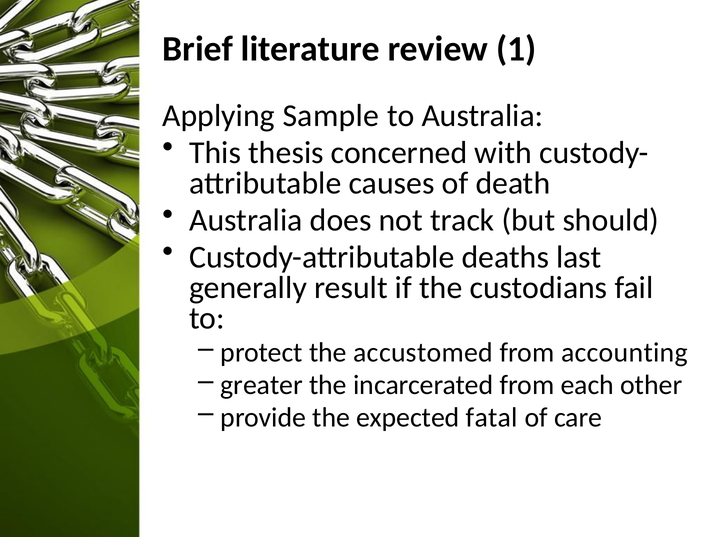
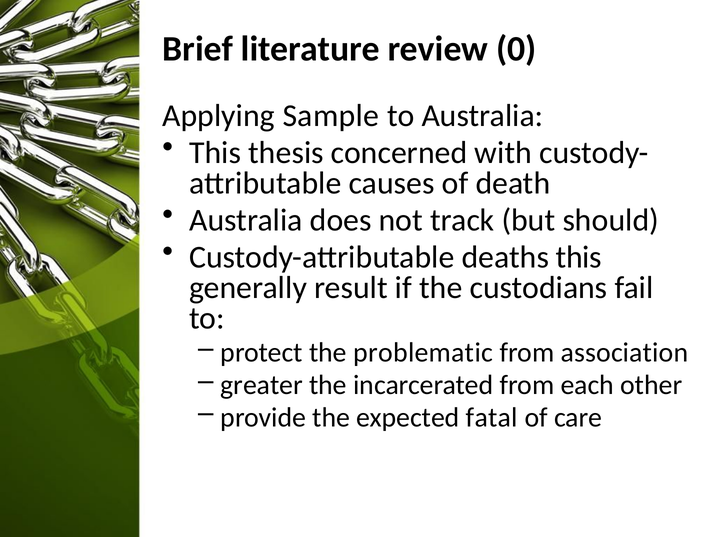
1: 1 -> 0 (516, 49)
deaths last: last -> this (579, 257)
accustomed: accustomed -> problematic (423, 353)
accounting: accounting -> association (624, 353)
